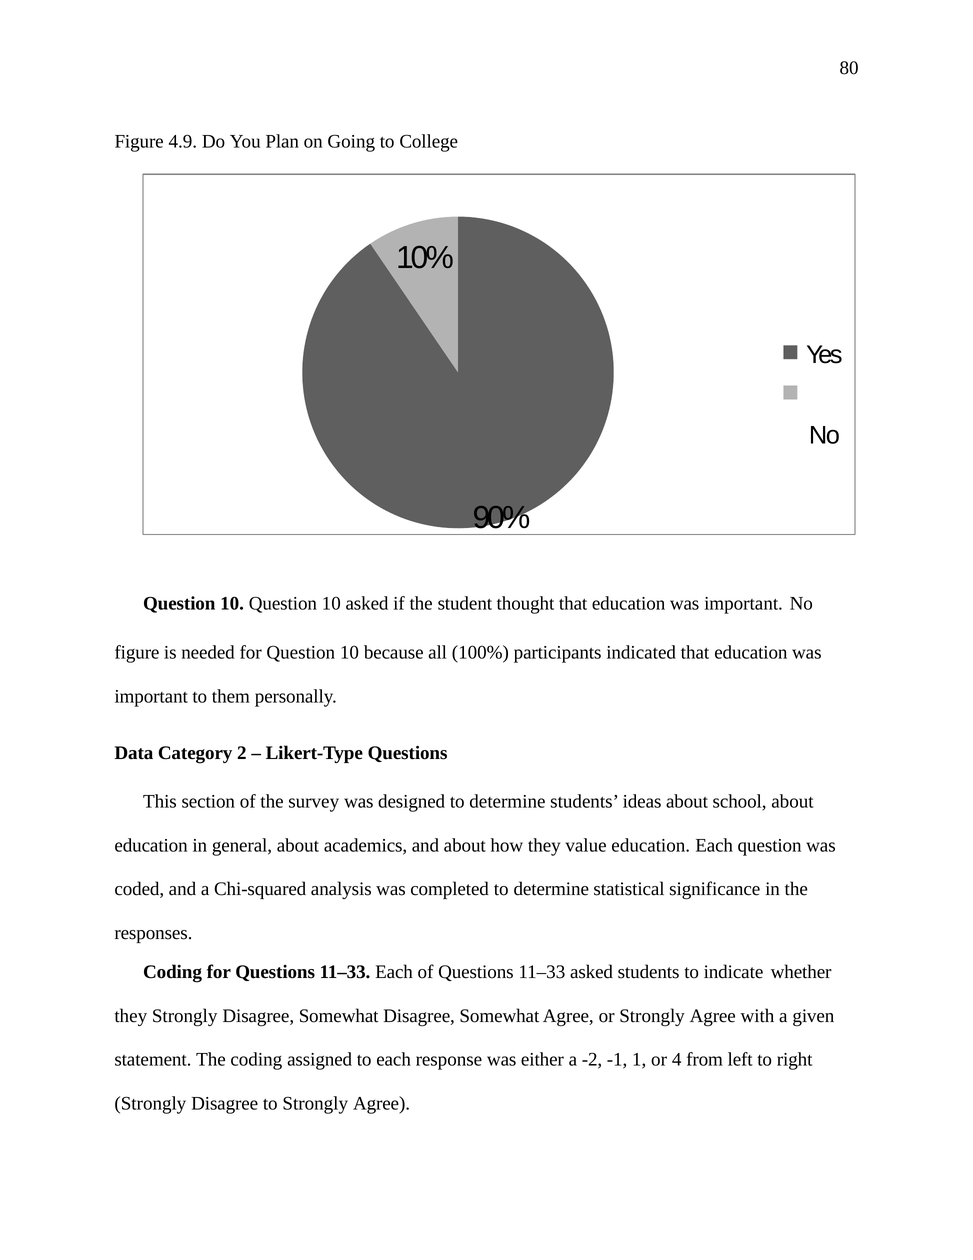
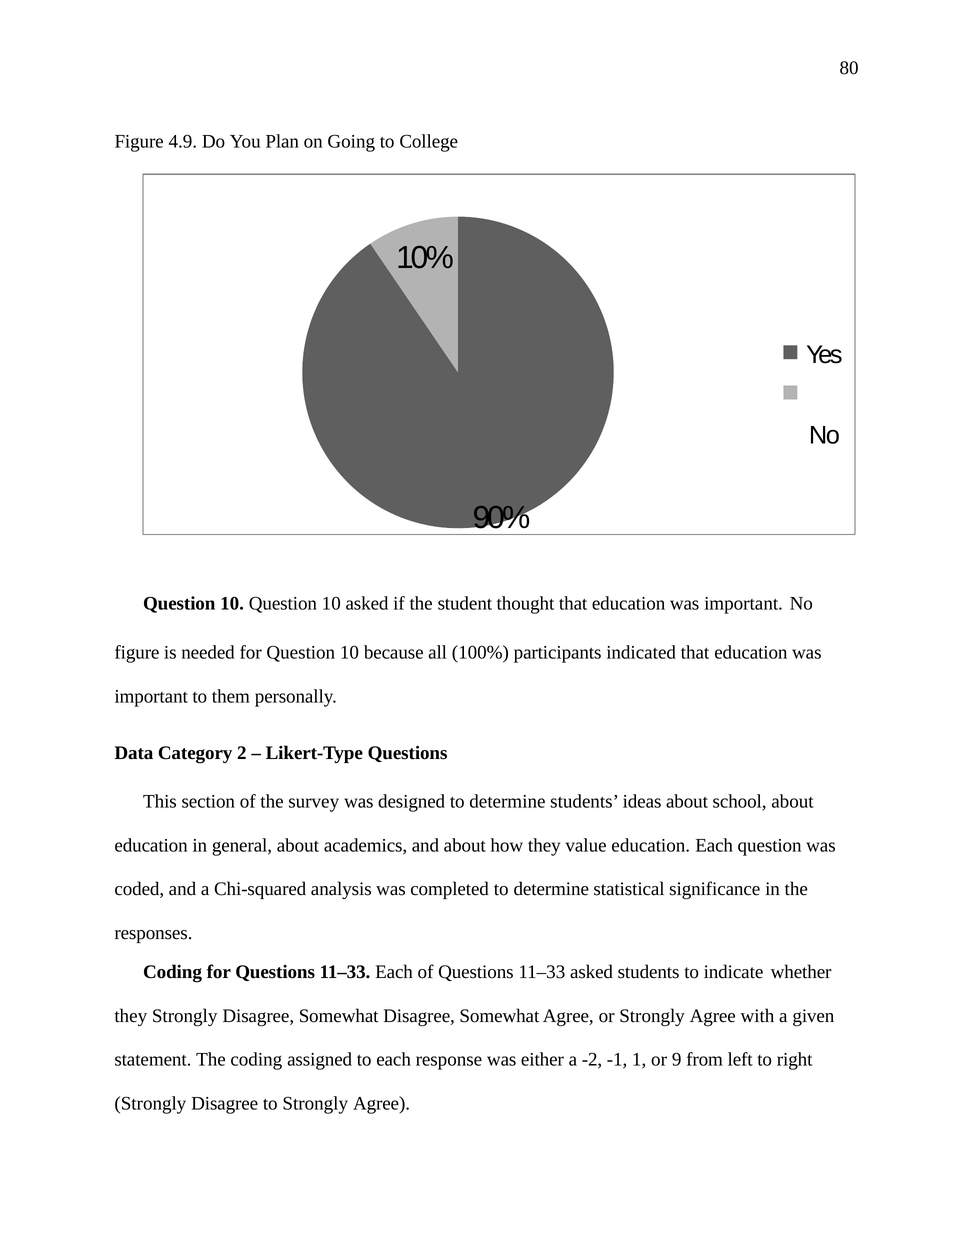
4: 4 -> 9 (677, 1059)
